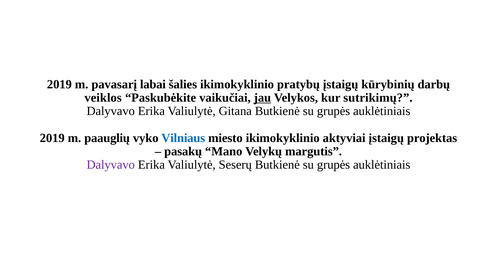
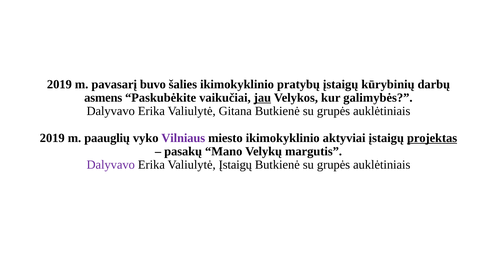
labai: labai -> buvo (153, 84)
veiklos: veiklos -> asmens (103, 98)
sutrikimų: sutrikimų -> galimybės (378, 98)
Vilniaus colour: blue -> purple (183, 138)
projektas underline: none -> present (432, 138)
Valiulytė Seserų: Seserų -> Įstaigų (235, 165)
